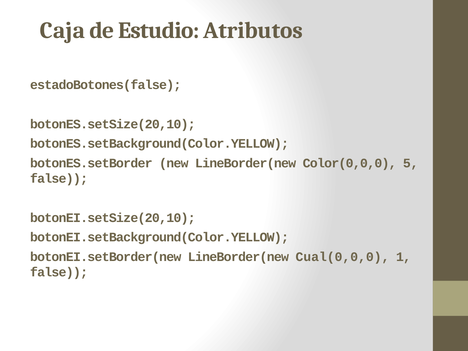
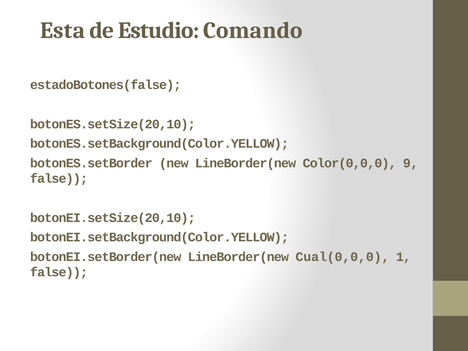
Caja: Caja -> Esta (63, 30)
Atributos: Atributos -> Comando (253, 30)
5: 5 -> 9 (411, 163)
